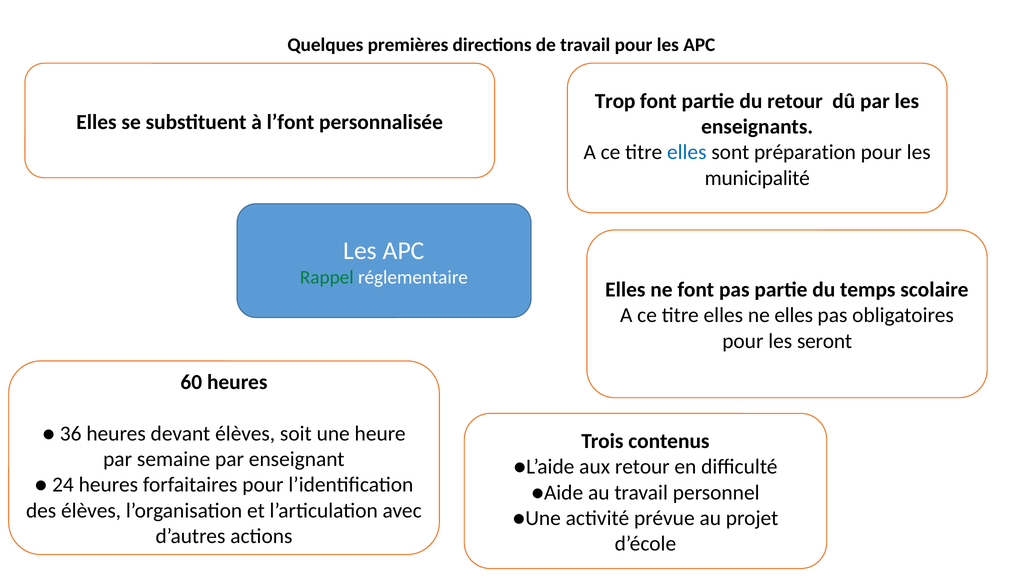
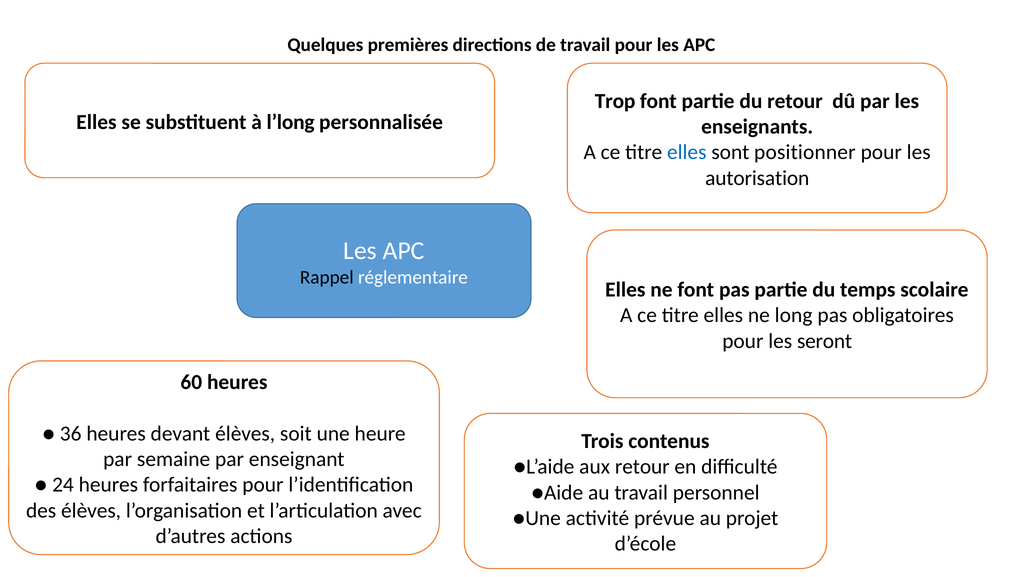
l’font: l’font -> l’long (291, 122)
préparation: préparation -> positionner (805, 152)
municipalité: municipalité -> autorisation (757, 178)
Rappel colour: green -> black (327, 278)
ne elles: elles -> long (794, 316)
